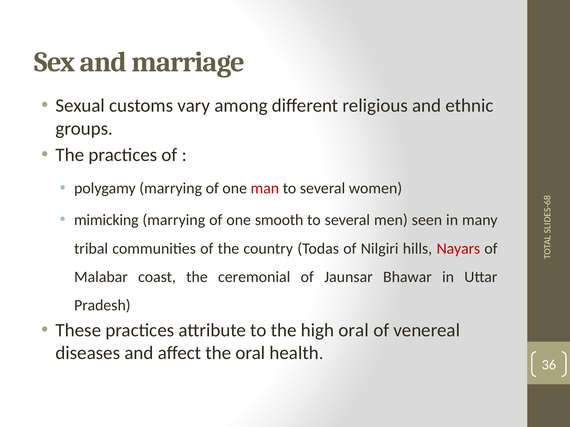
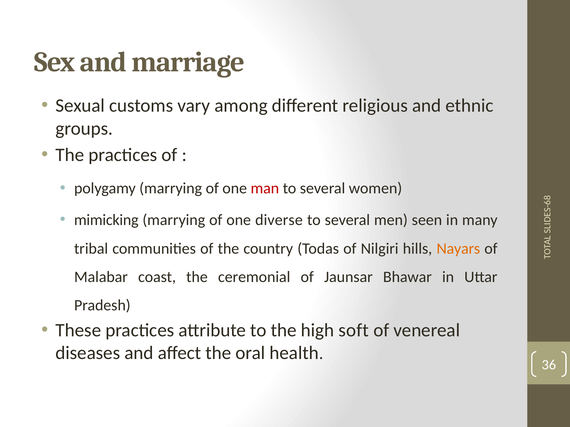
smooth: smooth -> diverse (279, 220)
Nayars colour: red -> orange (458, 249)
high oral: oral -> soft (354, 331)
